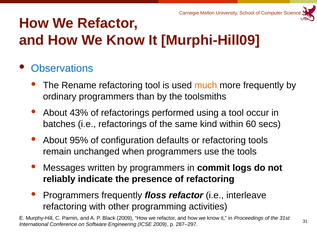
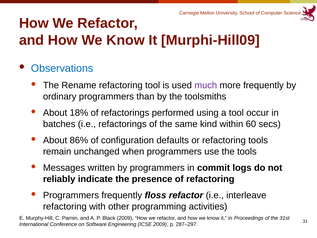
much colour: orange -> purple (206, 85)
43%: 43% -> 18% (79, 113)
95%: 95% -> 86% (79, 140)
